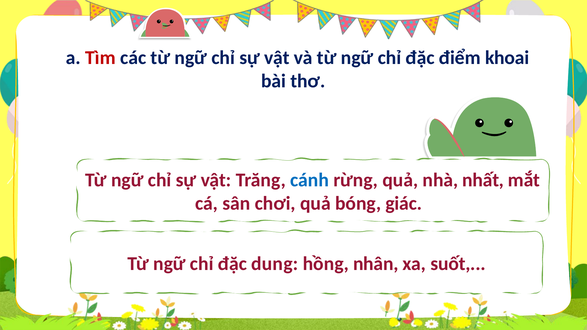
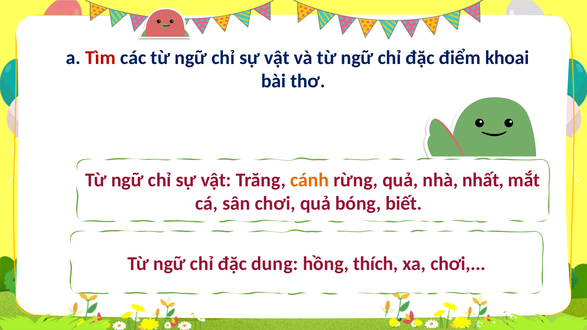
cánh colour: blue -> orange (310, 180)
giác: giác -> biết (404, 203)
nhân: nhân -> thích (376, 264)
xa suốt: suốt -> chơi (458, 264)
